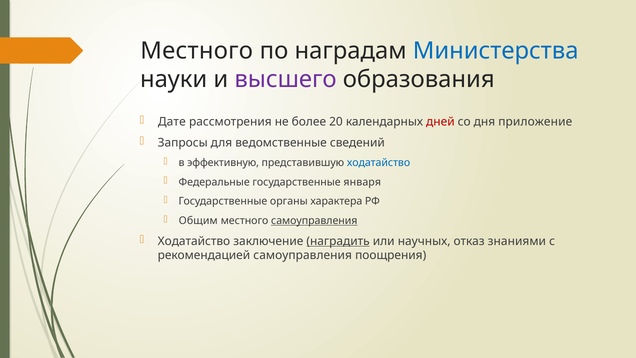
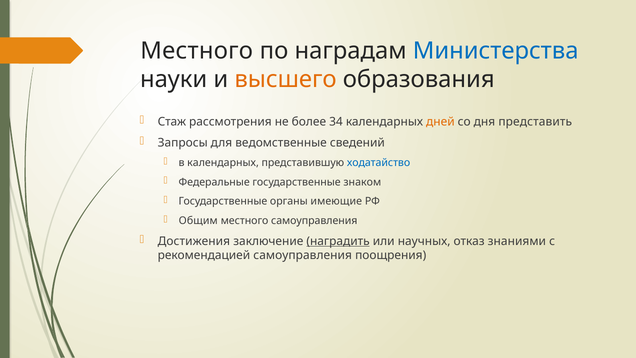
высшего colour: purple -> orange (286, 80)
Дате: Дате -> Стаж (172, 122)
20: 20 -> 34 (336, 122)
дней colour: red -> orange (440, 122)
приложение: приложение -> представить (535, 122)
в эффективную: эффективную -> календарных (223, 163)
января: января -> знаком (362, 182)
характера: характера -> имеющие (336, 201)
самоуправления underline: present -> none (314, 221)
Ходатайство: Ходатайство -> Достижения (194, 241)
